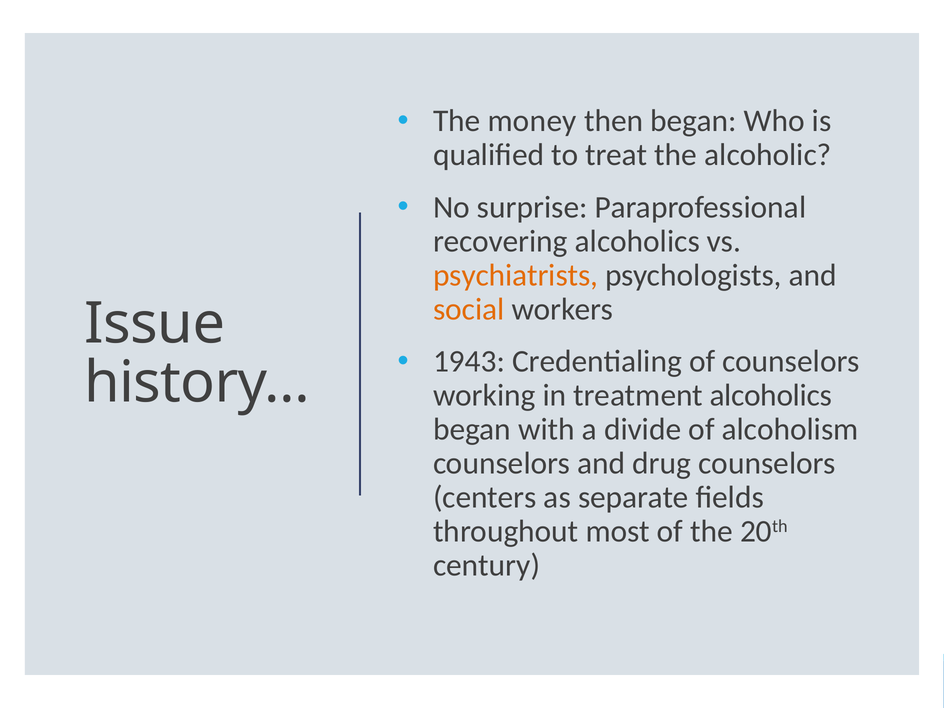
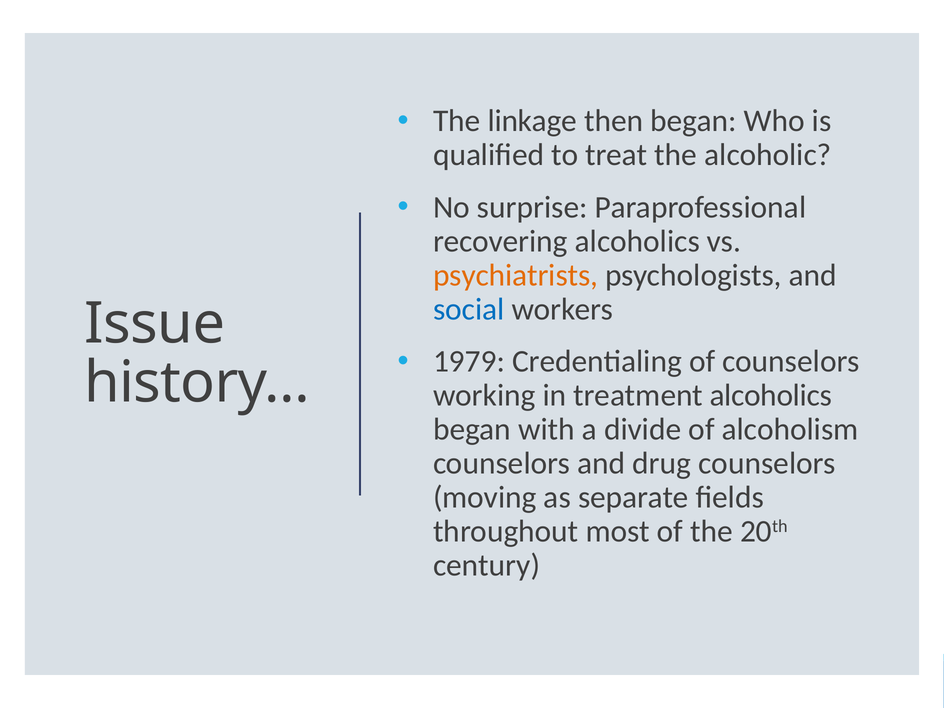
money: money -> linkage (532, 121)
social colour: orange -> blue (469, 309)
1943: 1943 -> 1979 (469, 361)
centers: centers -> moving (485, 497)
